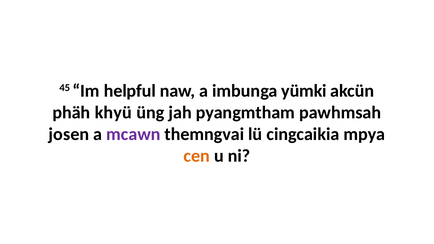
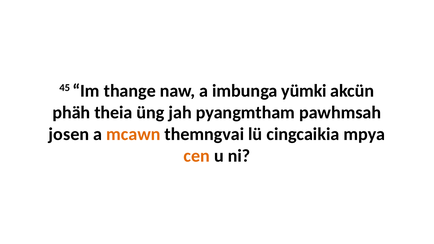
helpful: helpful -> thange (130, 91)
khyü: khyü -> theia (113, 112)
mcawn colour: purple -> orange (133, 134)
